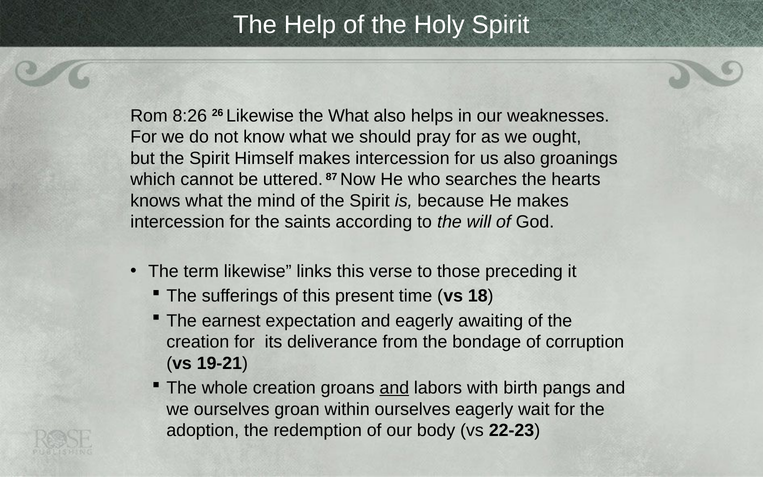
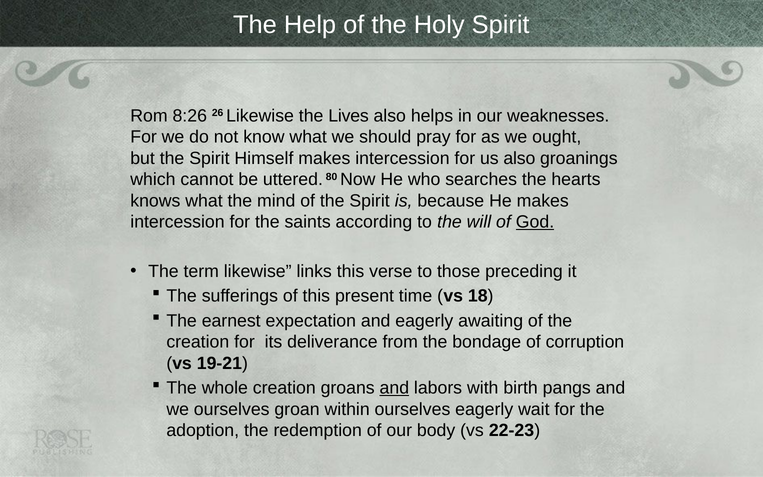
the What: What -> Lives (349, 116)
87: 87 -> 80 (332, 177)
God underline: none -> present (535, 222)
